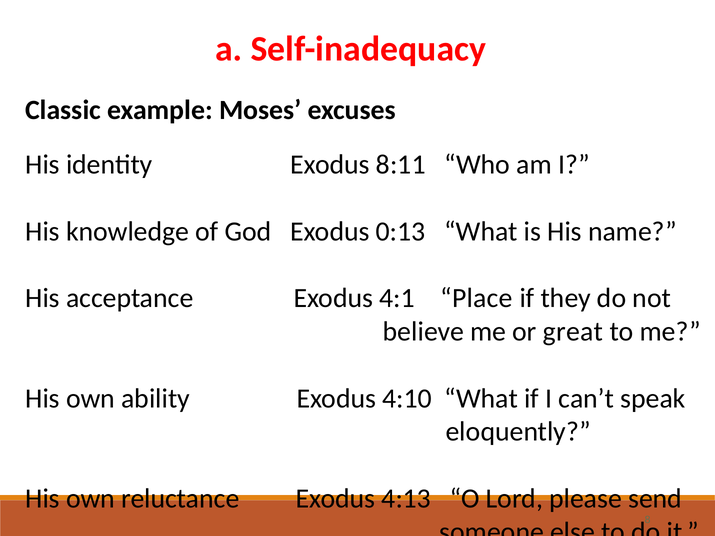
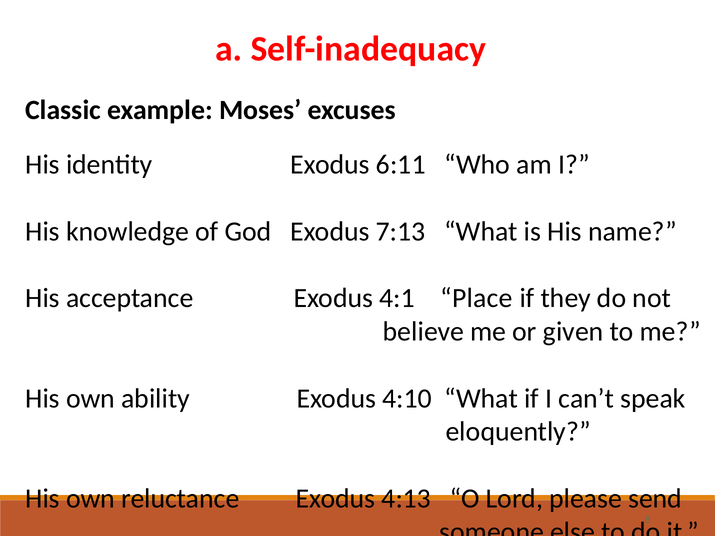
8:11: 8:11 -> 6:11 (401, 165)
0:13: 0:13 -> 7:13 (401, 232)
great: great -> given (573, 332)
